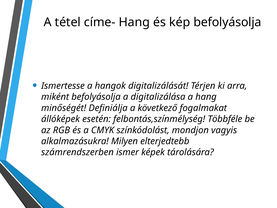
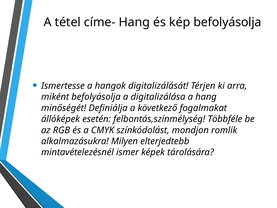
vagyis: vagyis -> romlik (224, 130)
számrendszerben: számrendszerben -> mintavételezésnél (77, 152)
